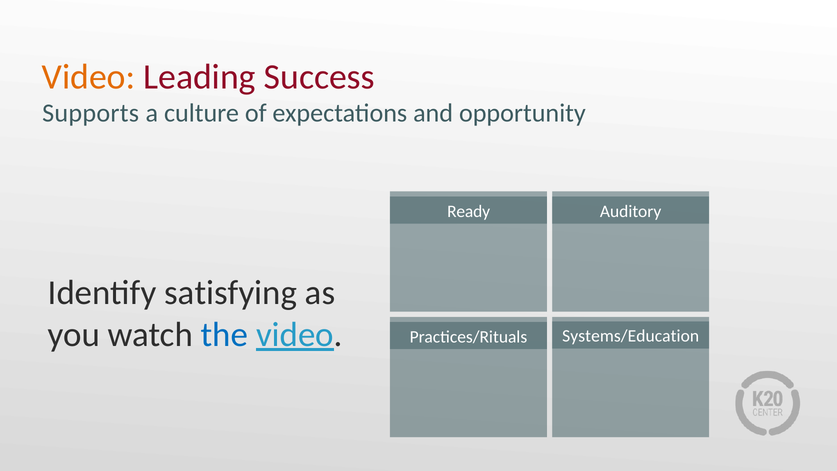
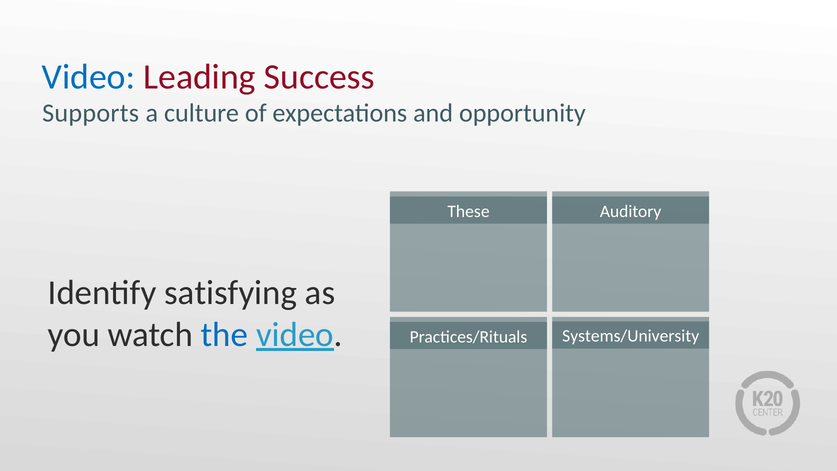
Video colour: orange -> blue (89, 77)
Ready: Ready -> These (468, 211)
Systems/Education: Systems/Education -> Systems/University (631, 336)
